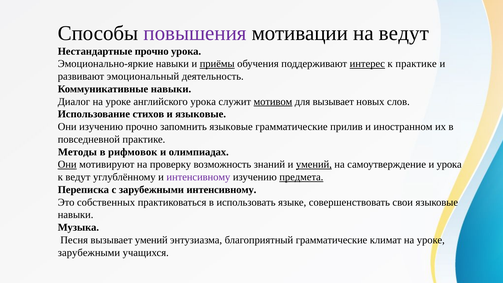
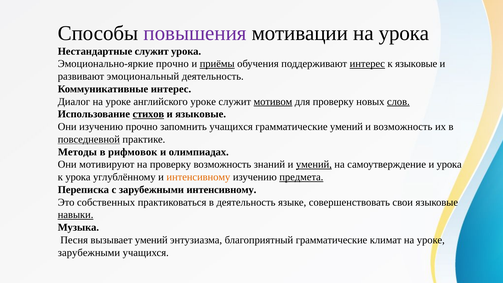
на ведут: ведут -> урока (404, 33)
Нестандартные прочно: прочно -> служит (152, 51)
Эмоционально-яркие навыки: навыки -> прочно (172, 64)
к практике: практике -> языковые (416, 64)
Коммуникативные навыки: навыки -> интерес (171, 89)
английского урока: урока -> уроке (203, 102)
для вызывает: вызывает -> проверку (333, 102)
слов underline: none -> present (398, 102)
стихов underline: none -> present (148, 114)
запомнить языковые: языковые -> учащихся (231, 127)
грамматические прилив: прилив -> умений (346, 127)
и иностранном: иностранном -> возможность (403, 127)
повседневной underline: none -> present (89, 139)
Они underline: present -> none (67, 164)
к ведут: ведут -> урока (78, 177)
интенсивному colour: purple -> orange (198, 177)
в использовать: использовать -> деятельность (246, 202)
навыки underline: none -> present (76, 215)
